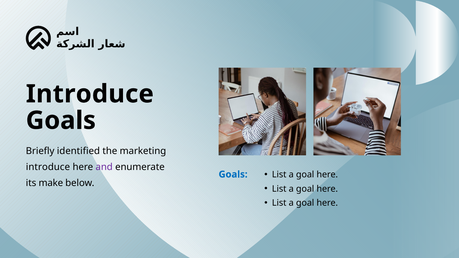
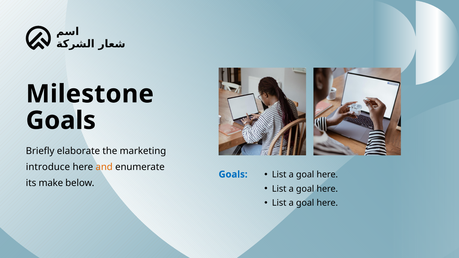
Introduce: Introduce -> Milestone (90, 94)
identified: identified -> elaborate (78, 151)
and colour: purple -> orange (104, 167)
